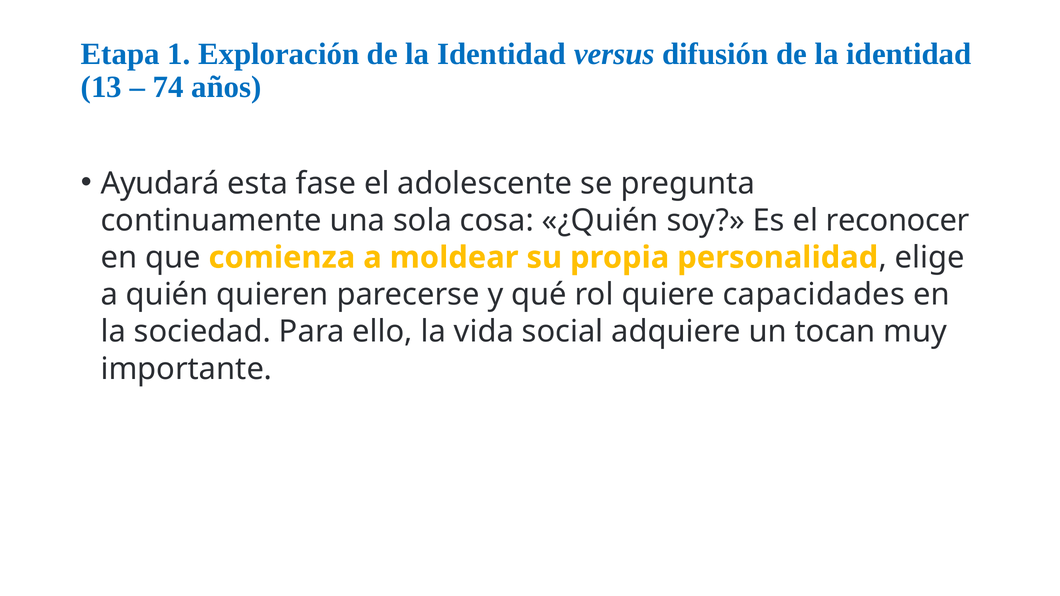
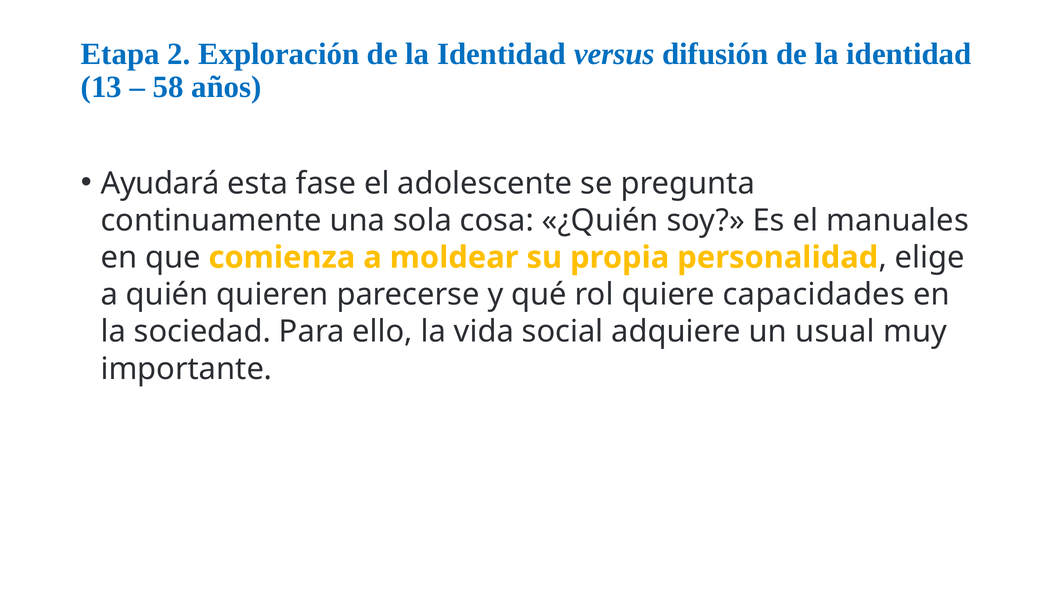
1: 1 -> 2 (179, 54)
74: 74 -> 58 (168, 87)
reconocer: reconocer -> manuales (897, 221)
tocan: tocan -> usual (835, 332)
